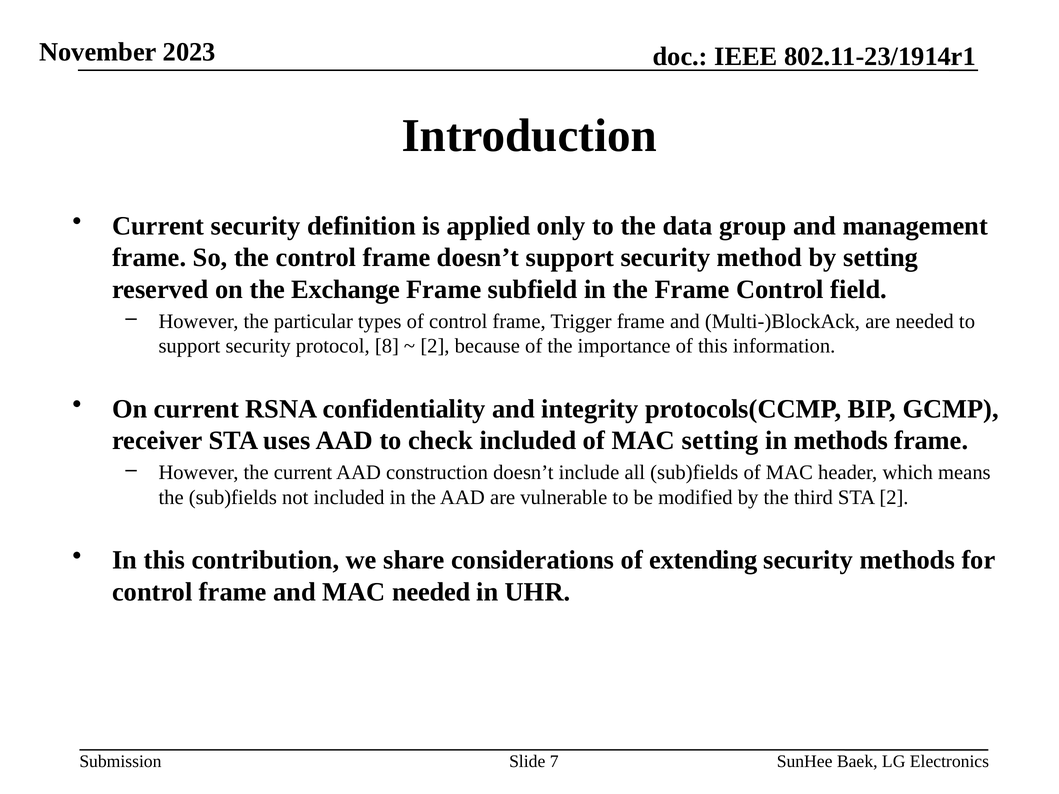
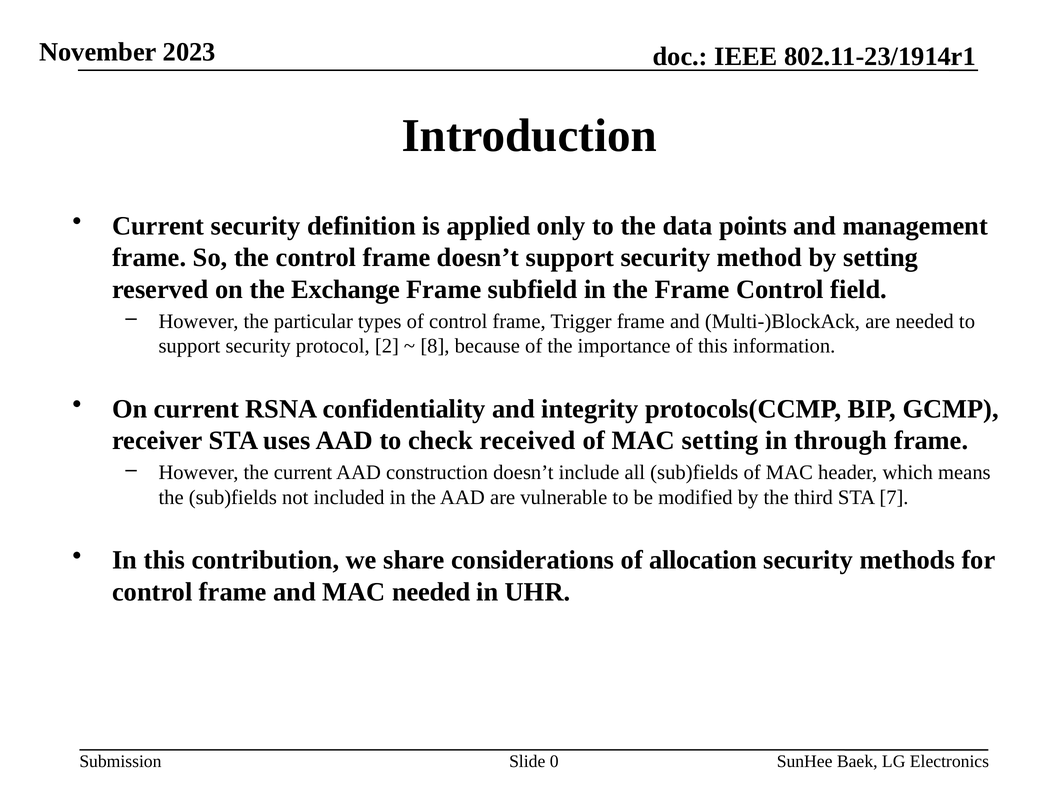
group: group -> points (753, 226)
8: 8 -> 2 (387, 346)
2: 2 -> 8 (435, 346)
check included: included -> received (528, 441)
in methods: methods -> through (841, 441)
STA 2: 2 -> 7 (894, 498)
extending: extending -> allocation (703, 560)
7: 7 -> 0 (554, 762)
